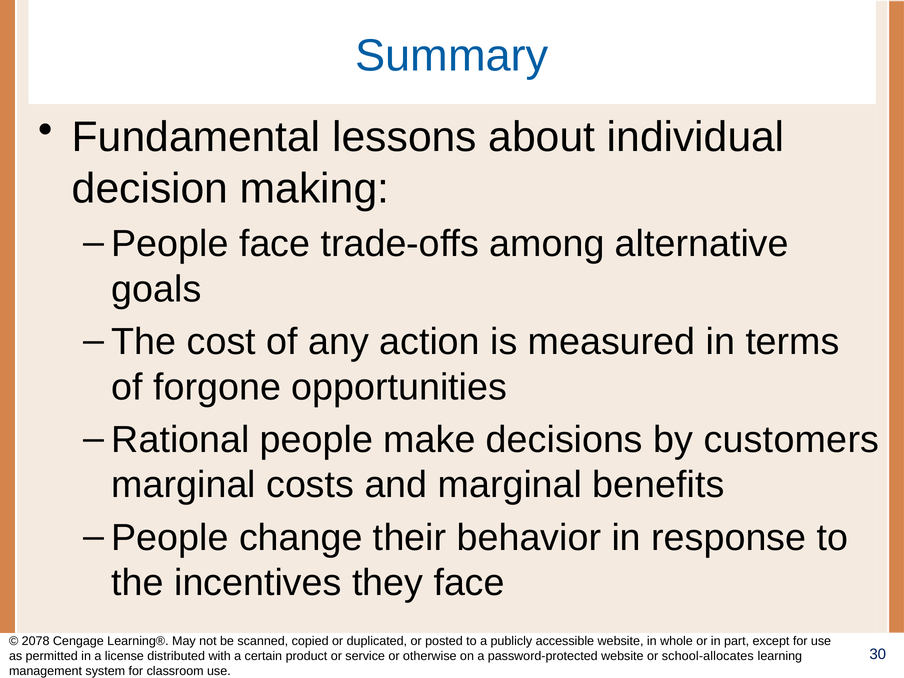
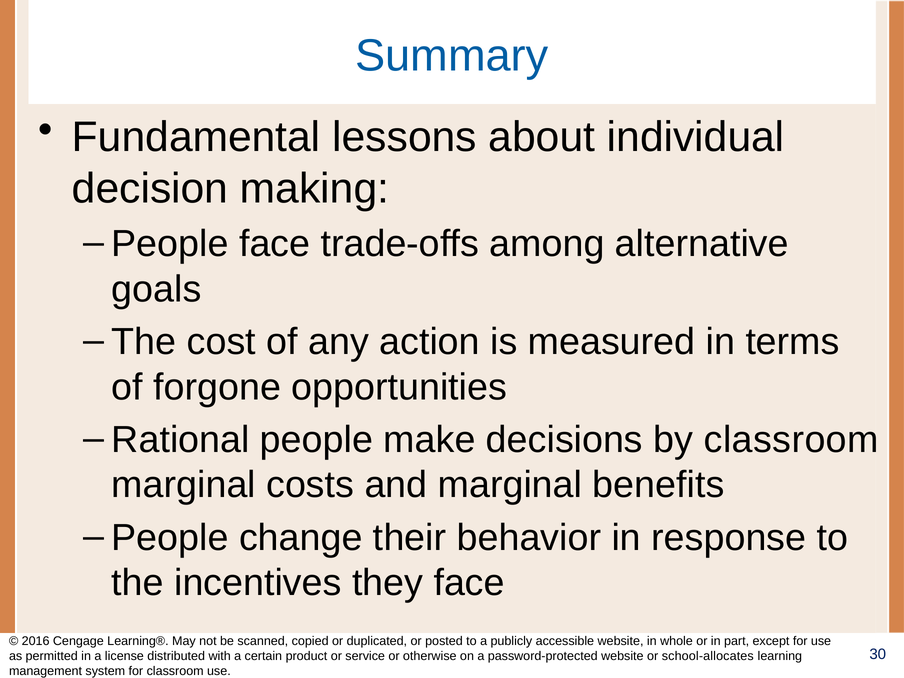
by customers: customers -> classroom (791, 440)
2078: 2078 -> 2016 (36, 641)
